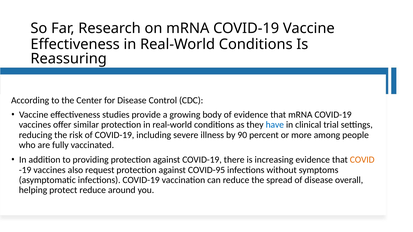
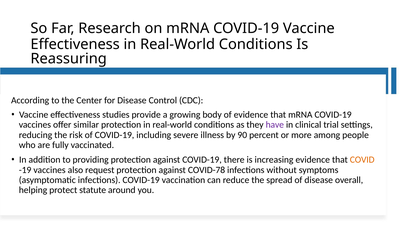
have colour: blue -> purple (275, 125)
COVID-95: COVID-95 -> COVID-78 (207, 170)
protect reduce: reduce -> statute (93, 190)
